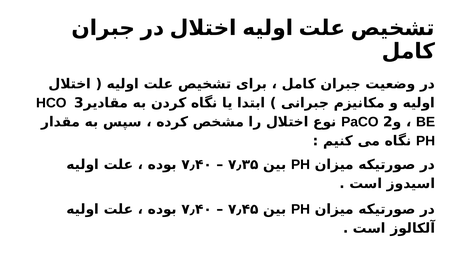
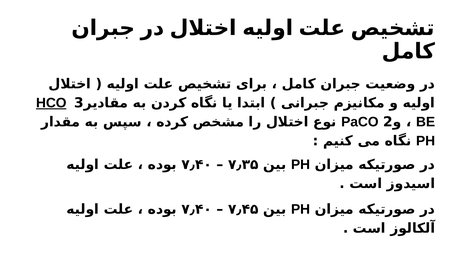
HCO underline: none -> present (51, 103)
